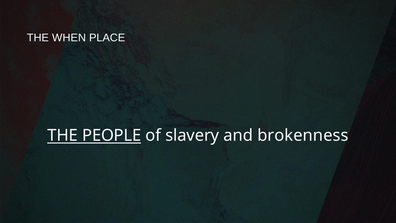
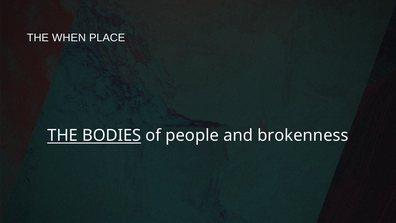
PEOPLE: PEOPLE -> BODIES (112, 135)
slavery: slavery -> people (192, 135)
